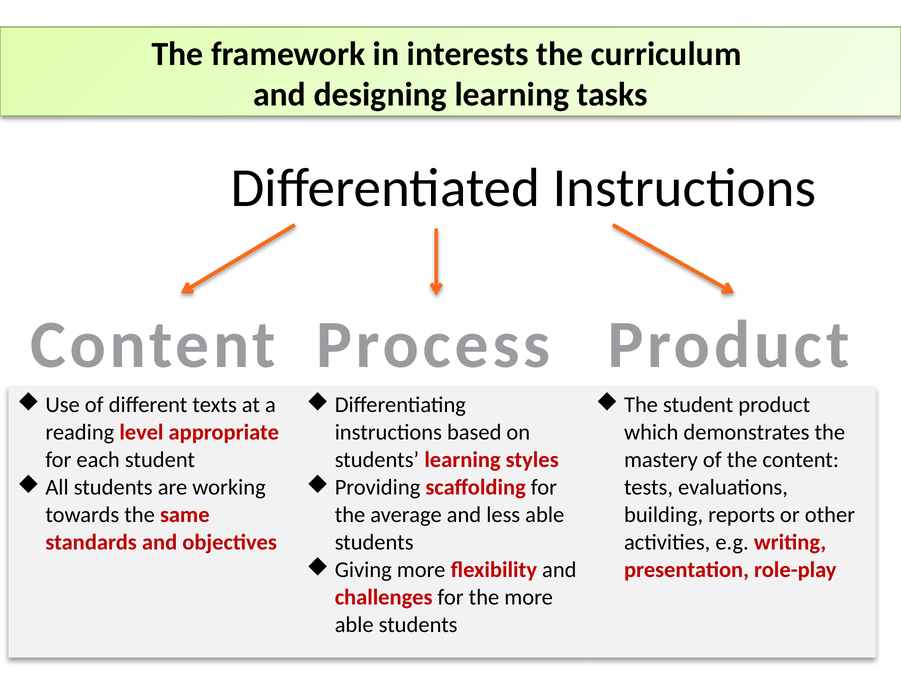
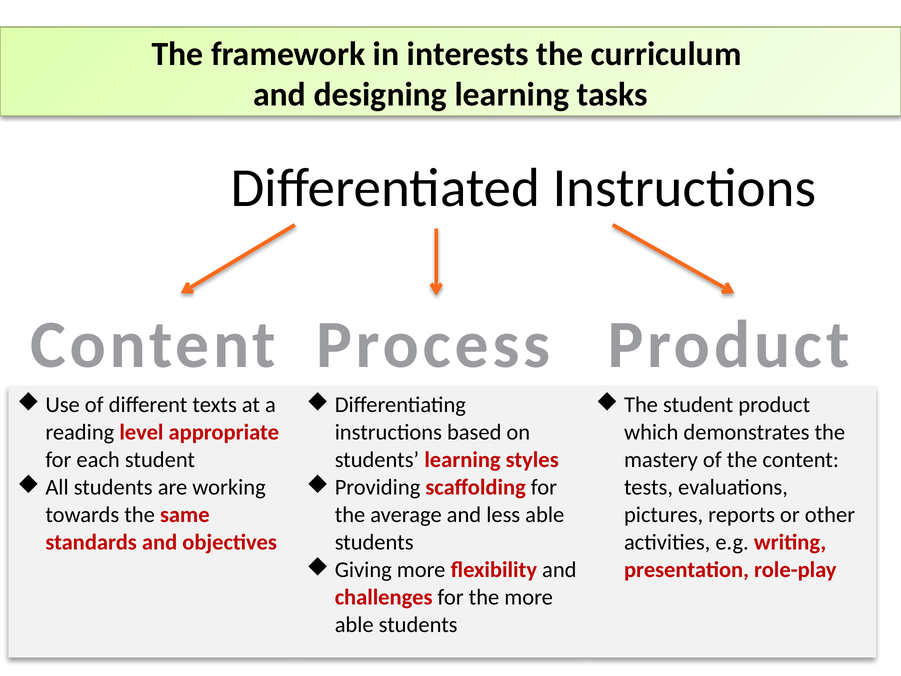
building: building -> pictures (664, 515)
